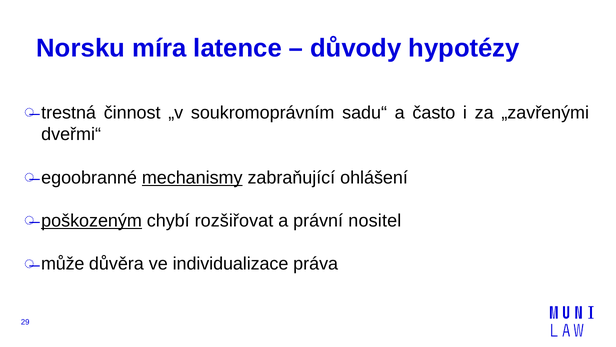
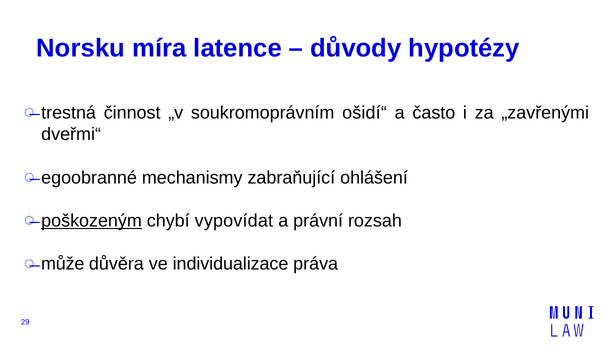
sadu“: sadu“ -> ošidí“ (365, 113)
mechanismy underline: present -> none (192, 177)
rozšiřovat: rozšiřovat -> vypovídat (234, 221)
nositel: nositel -> rozsah (375, 221)
